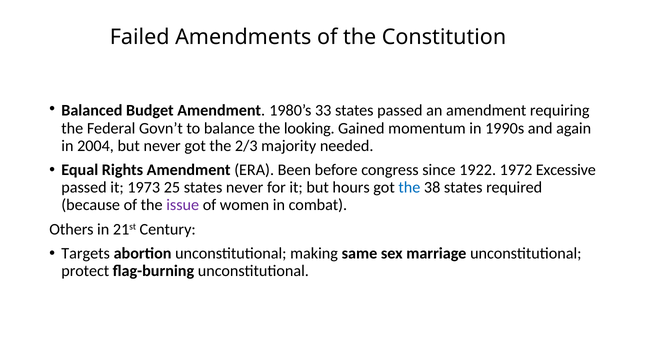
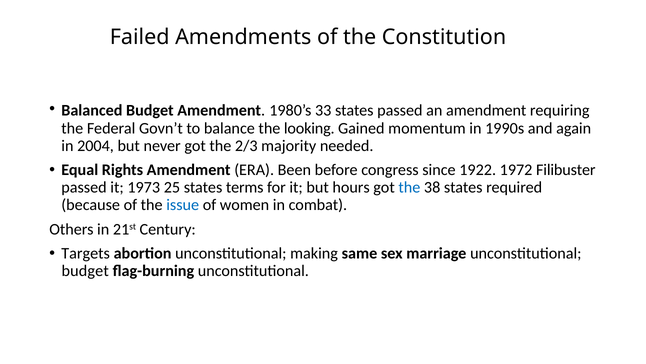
Excessive: Excessive -> Filibuster (566, 170)
states never: never -> terms (245, 187)
issue colour: purple -> blue (183, 205)
protect: protect -> budget (85, 270)
